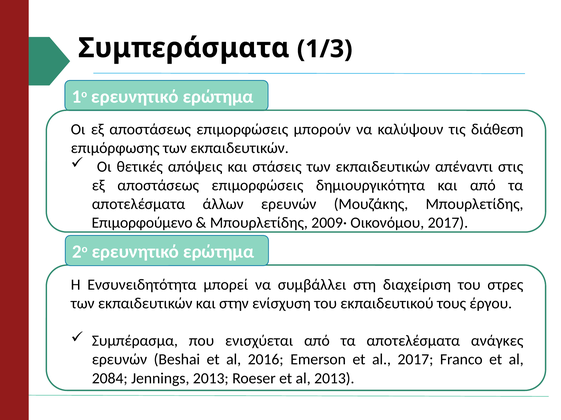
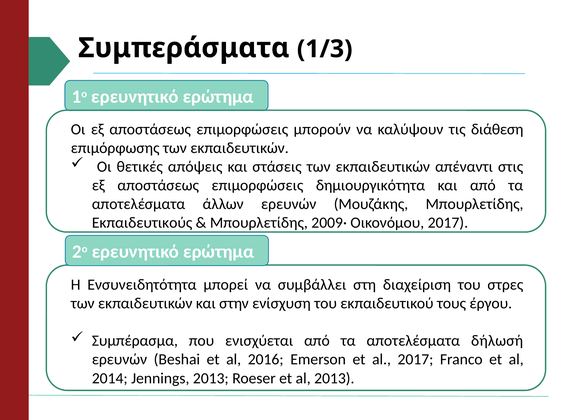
Επιμορφούμενο: Επιμορφούμενο -> Εκπαιδευτικούς (142, 223)
ανάγκες: ανάγκες -> δήλωσή (497, 341)
2084: 2084 -> 2014 (110, 379)
